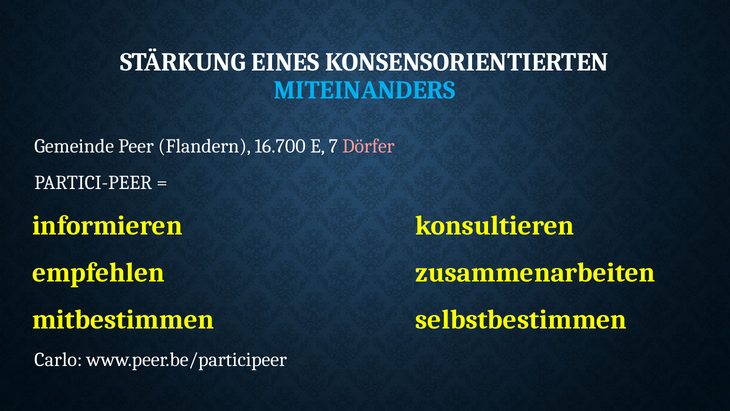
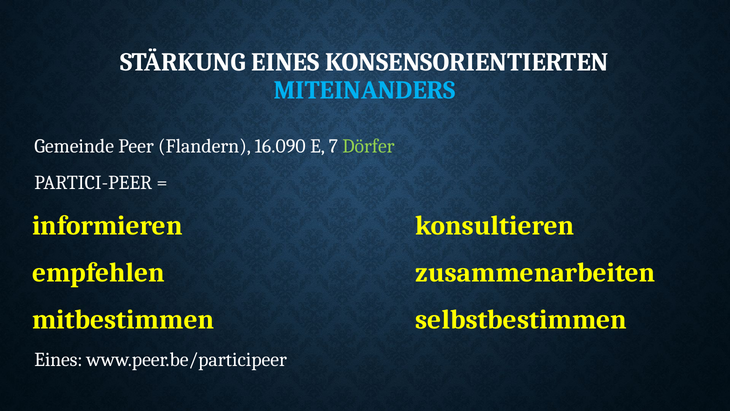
16.700: 16.700 -> 16.090 (280, 146)
Dörfer colour: pink -> light green (368, 146)
Carlo: Carlo -> Eines (58, 360)
